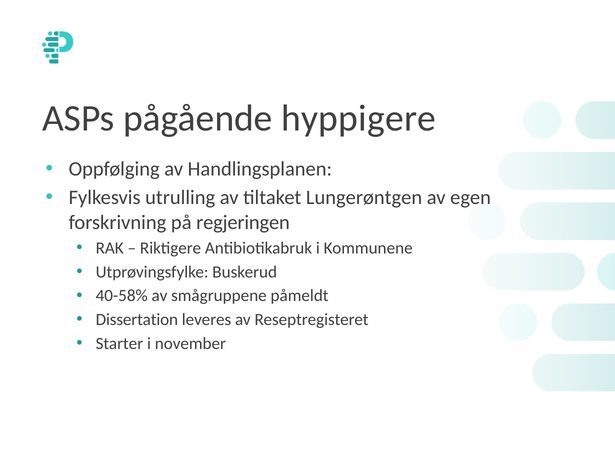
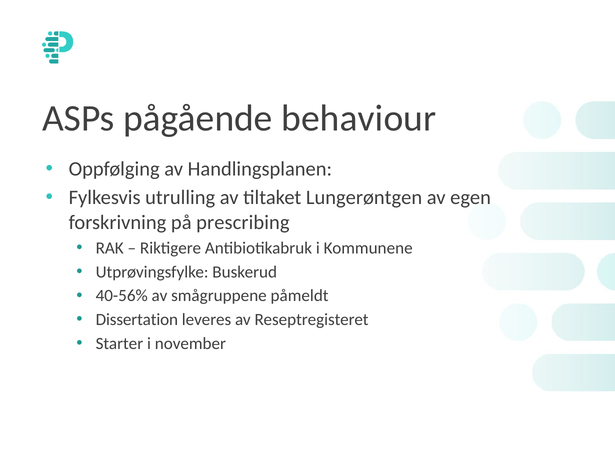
hyppigere: hyppigere -> behaviour (359, 118)
regjeringen: regjeringen -> prescribing (243, 222)
40-58%: 40-58% -> 40-56% (122, 296)
